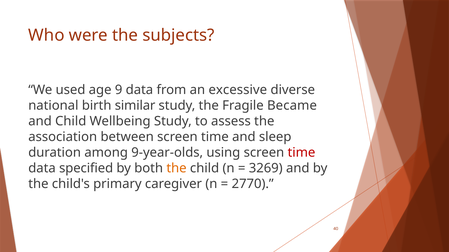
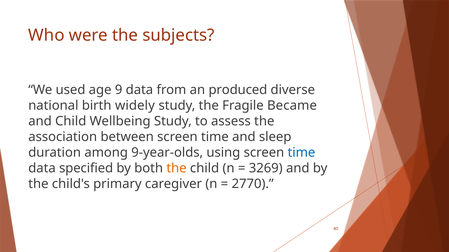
excessive: excessive -> produced (238, 90)
similar: similar -> widely (135, 106)
time colour: red -> blue (301, 153)
